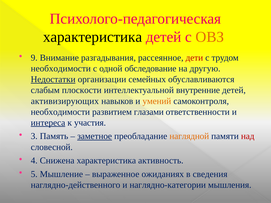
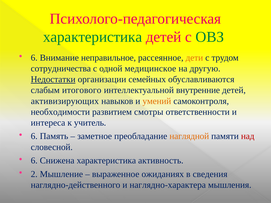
характеристика colour: black -> green (93, 37)
ОВЗ colour: orange -> green (210, 37)
9: 9 -> 6 (34, 58)
разгадывания: разгадывания -> неправильное (108, 58)
дети colour: red -> orange (194, 58)
необходимости: необходимости -> сотрудничества (61, 69)
обследование: обследование -> медицинское (150, 69)
плоскости: плоскости -> итогового (82, 90)
глазами: глазами -> смотры (149, 112)
интереса underline: present -> none (48, 123)
участия: участия -> учитель (90, 123)
3: 3 -> 6 (34, 136)
заметное underline: present -> none (95, 136)
4: 4 -> 6 (34, 161)
5: 5 -> 2 (34, 174)
наглядно-категории: наглядно-категории -> наглядно-характера (168, 185)
